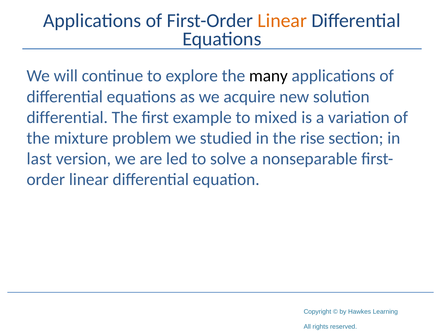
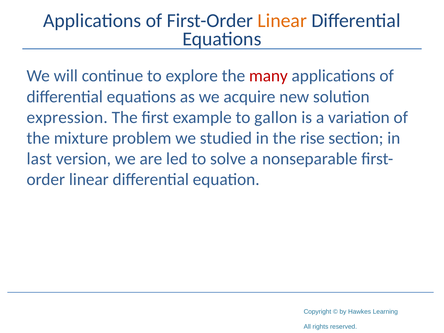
many colour: black -> red (268, 76)
differential: differential -> expression (67, 117)
mixed: mixed -> gallon (276, 117)
